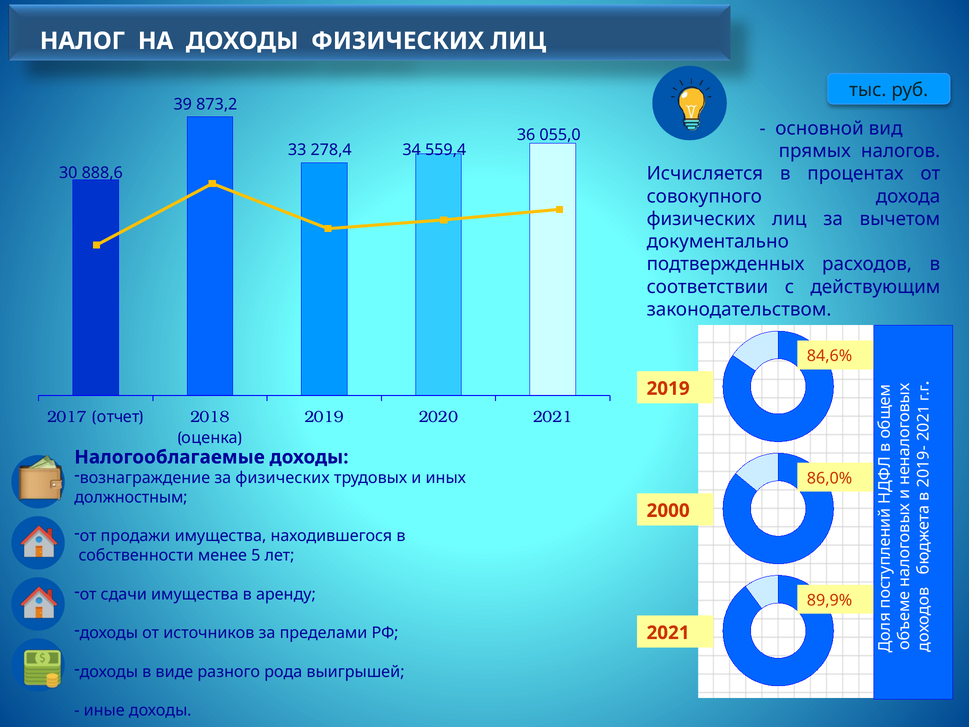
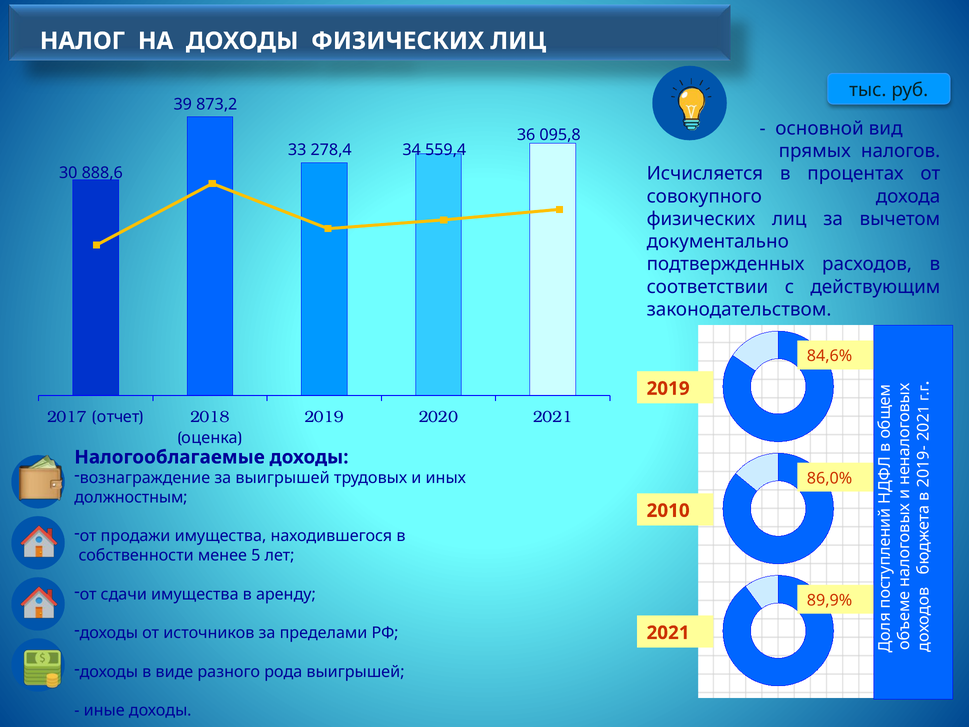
055,0: 055,0 -> 095,8 (560, 135)
за физических: физических -> выигрышей (283, 478)
2000: 2000 -> 2010 (668, 510)
